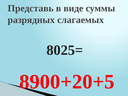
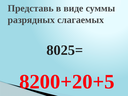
8900+20+5: 8900+20+5 -> 8200+20+5 (67, 82)
